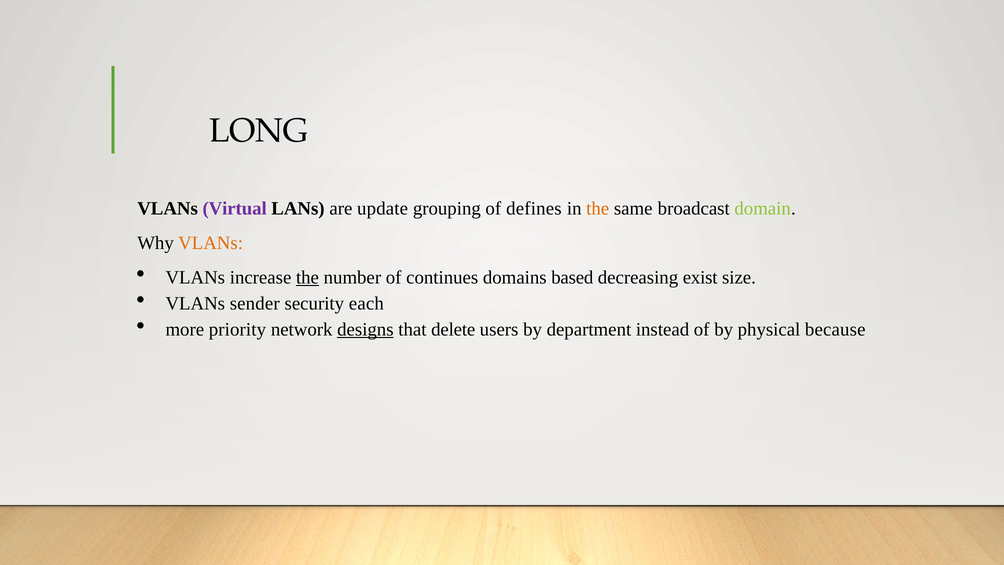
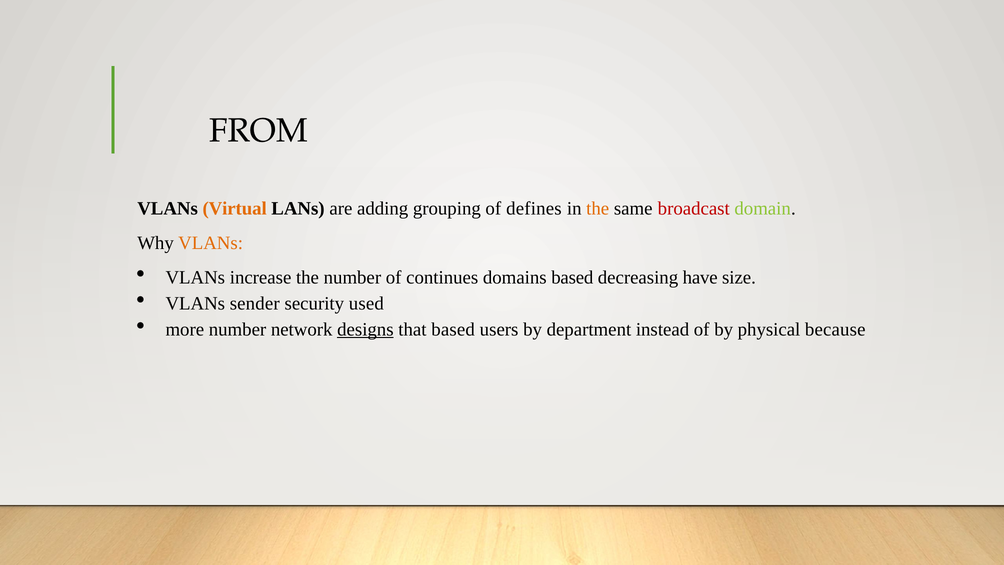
LONG: LONG -> FROM (258, 131)
Virtual colour: purple -> orange (235, 209)
update: update -> adding (383, 209)
broadcast colour: black -> red (694, 209)
the underline: present -> none (308, 277)
exist: exist -> have (700, 277)
each: each -> used (366, 303)
more priority: priority -> number (238, 329)
that delete: delete -> based (453, 329)
